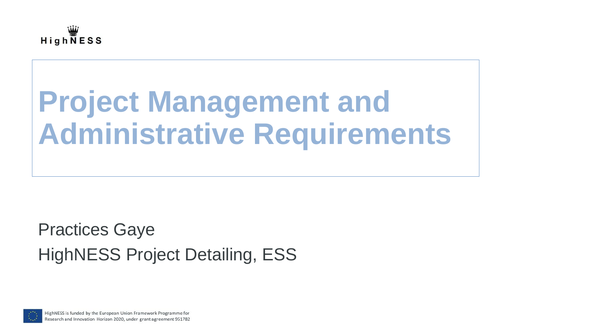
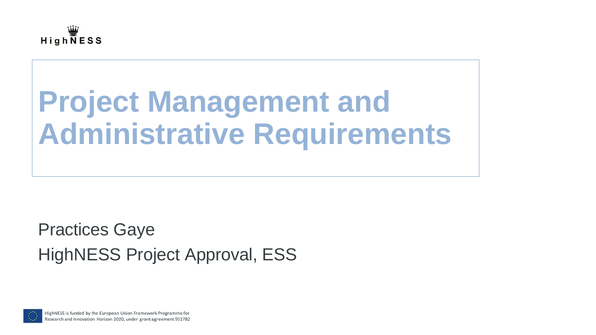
Detailing: Detailing -> Approval (221, 255)
